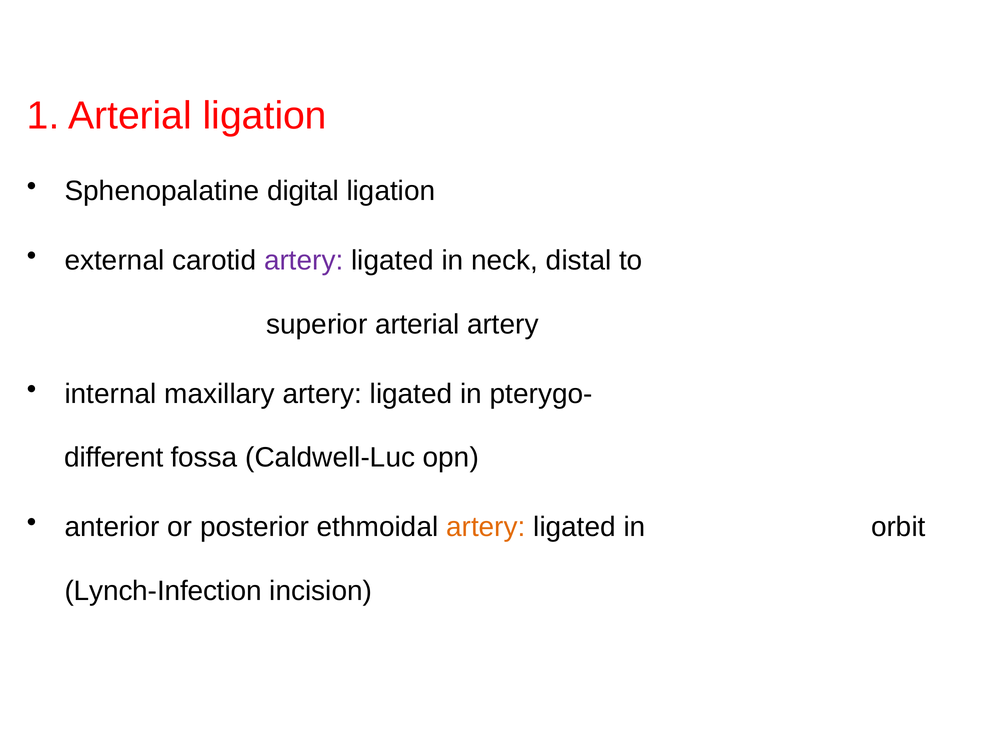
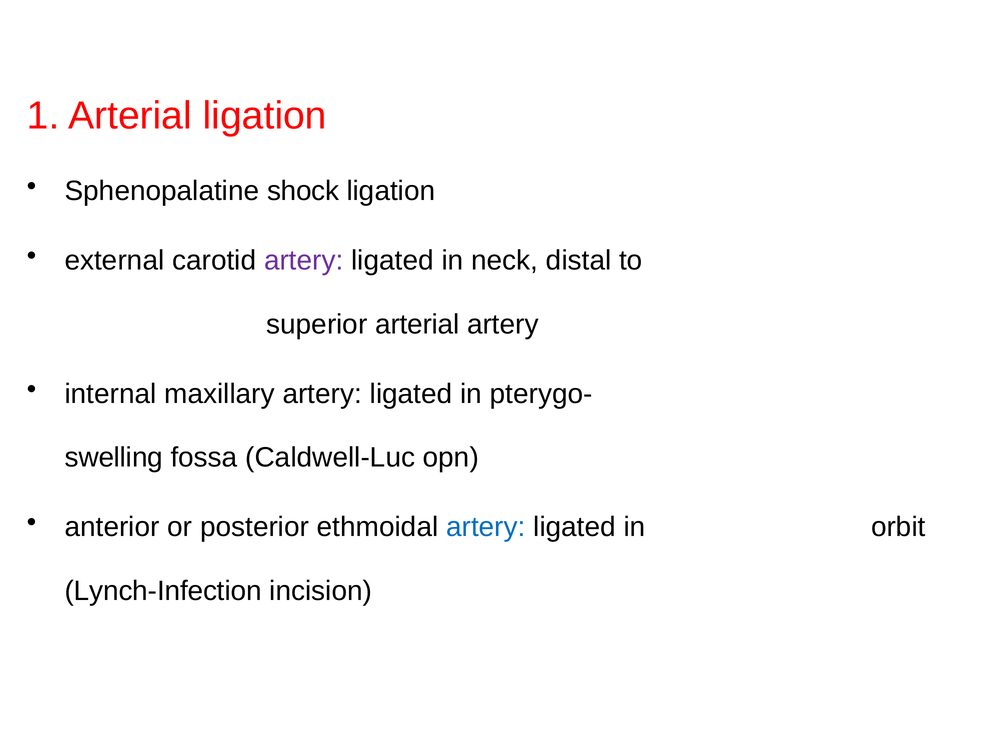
digital: digital -> shock (303, 191)
different: different -> swelling (114, 458)
artery colour: orange -> blue (486, 527)
